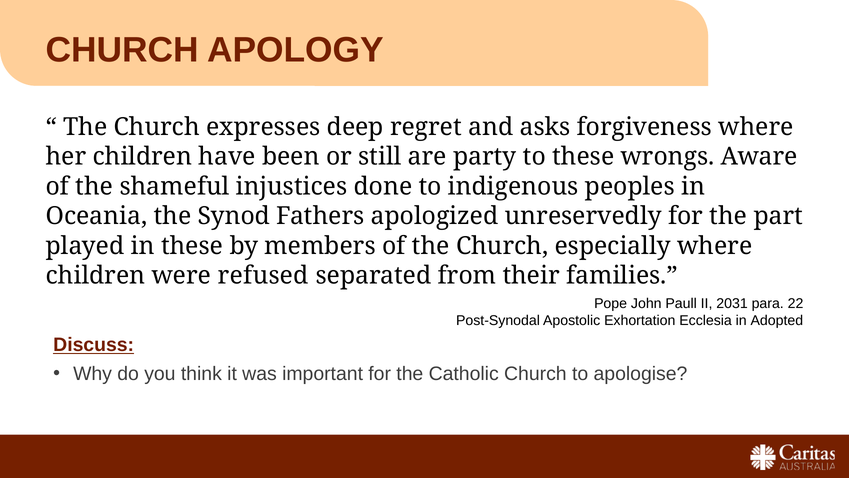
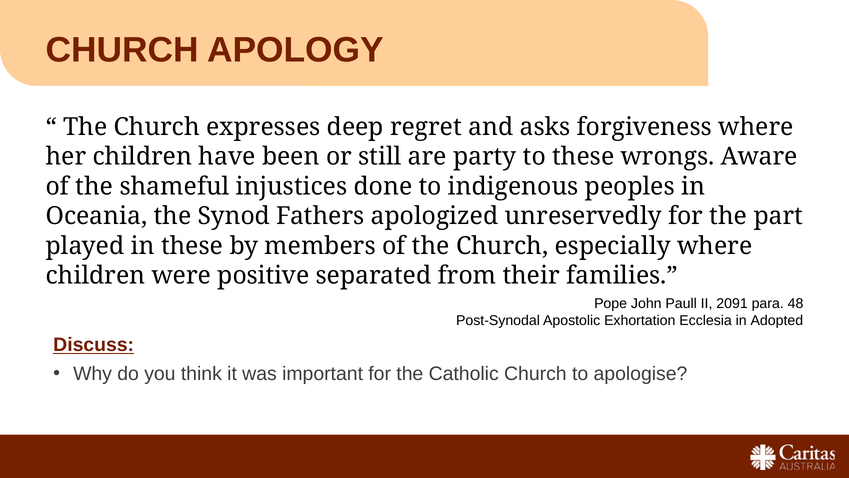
refused: refused -> positive (263, 276)
2031: 2031 -> 2091 (732, 303)
22: 22 -> 48 (796, 303)
